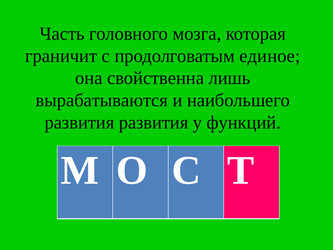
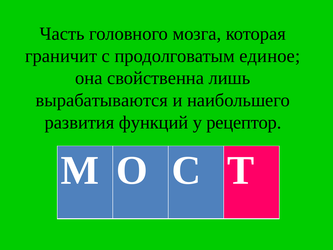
развития развития: развития -> функций (154, 122)
функций: функций -> рецептор (244, 122)
